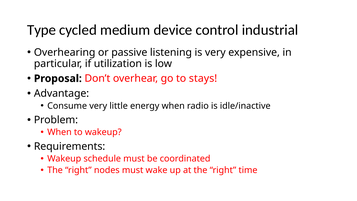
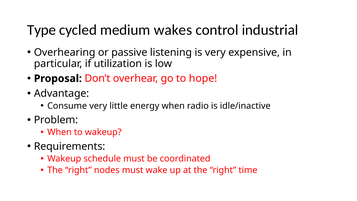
device: device -> wakes (173, 30)
stays: stays -> hope (203, 78)
